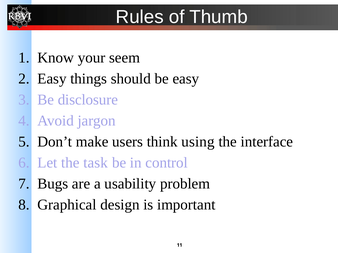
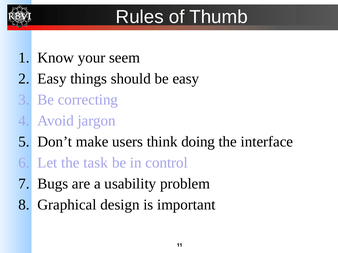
disclosure: disclosure -> correcting (88, 100)
using: using -> doing (198, 142)
